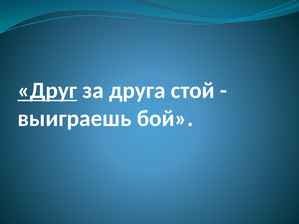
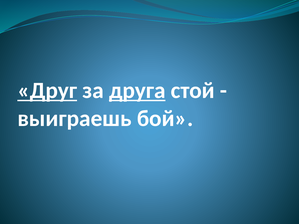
друга underline: none -> present (137, 91)
